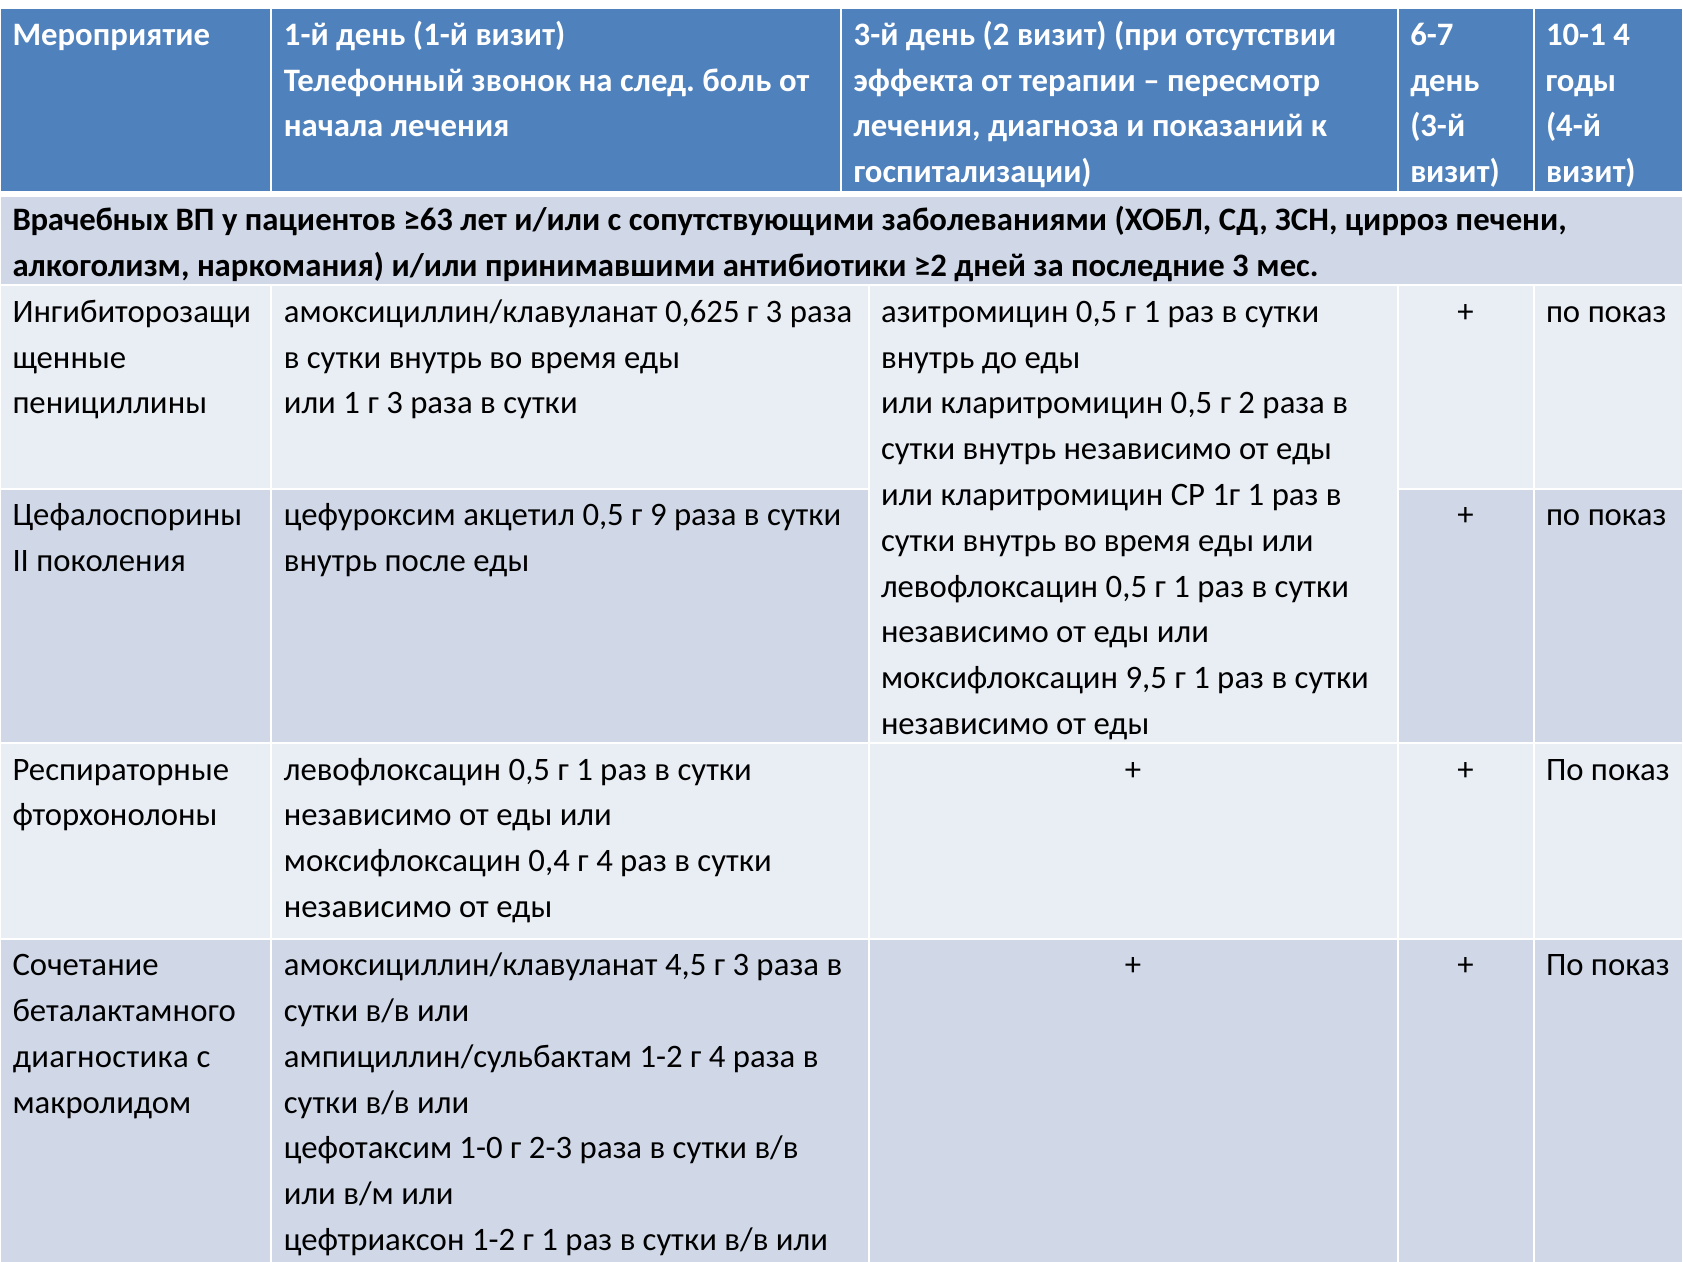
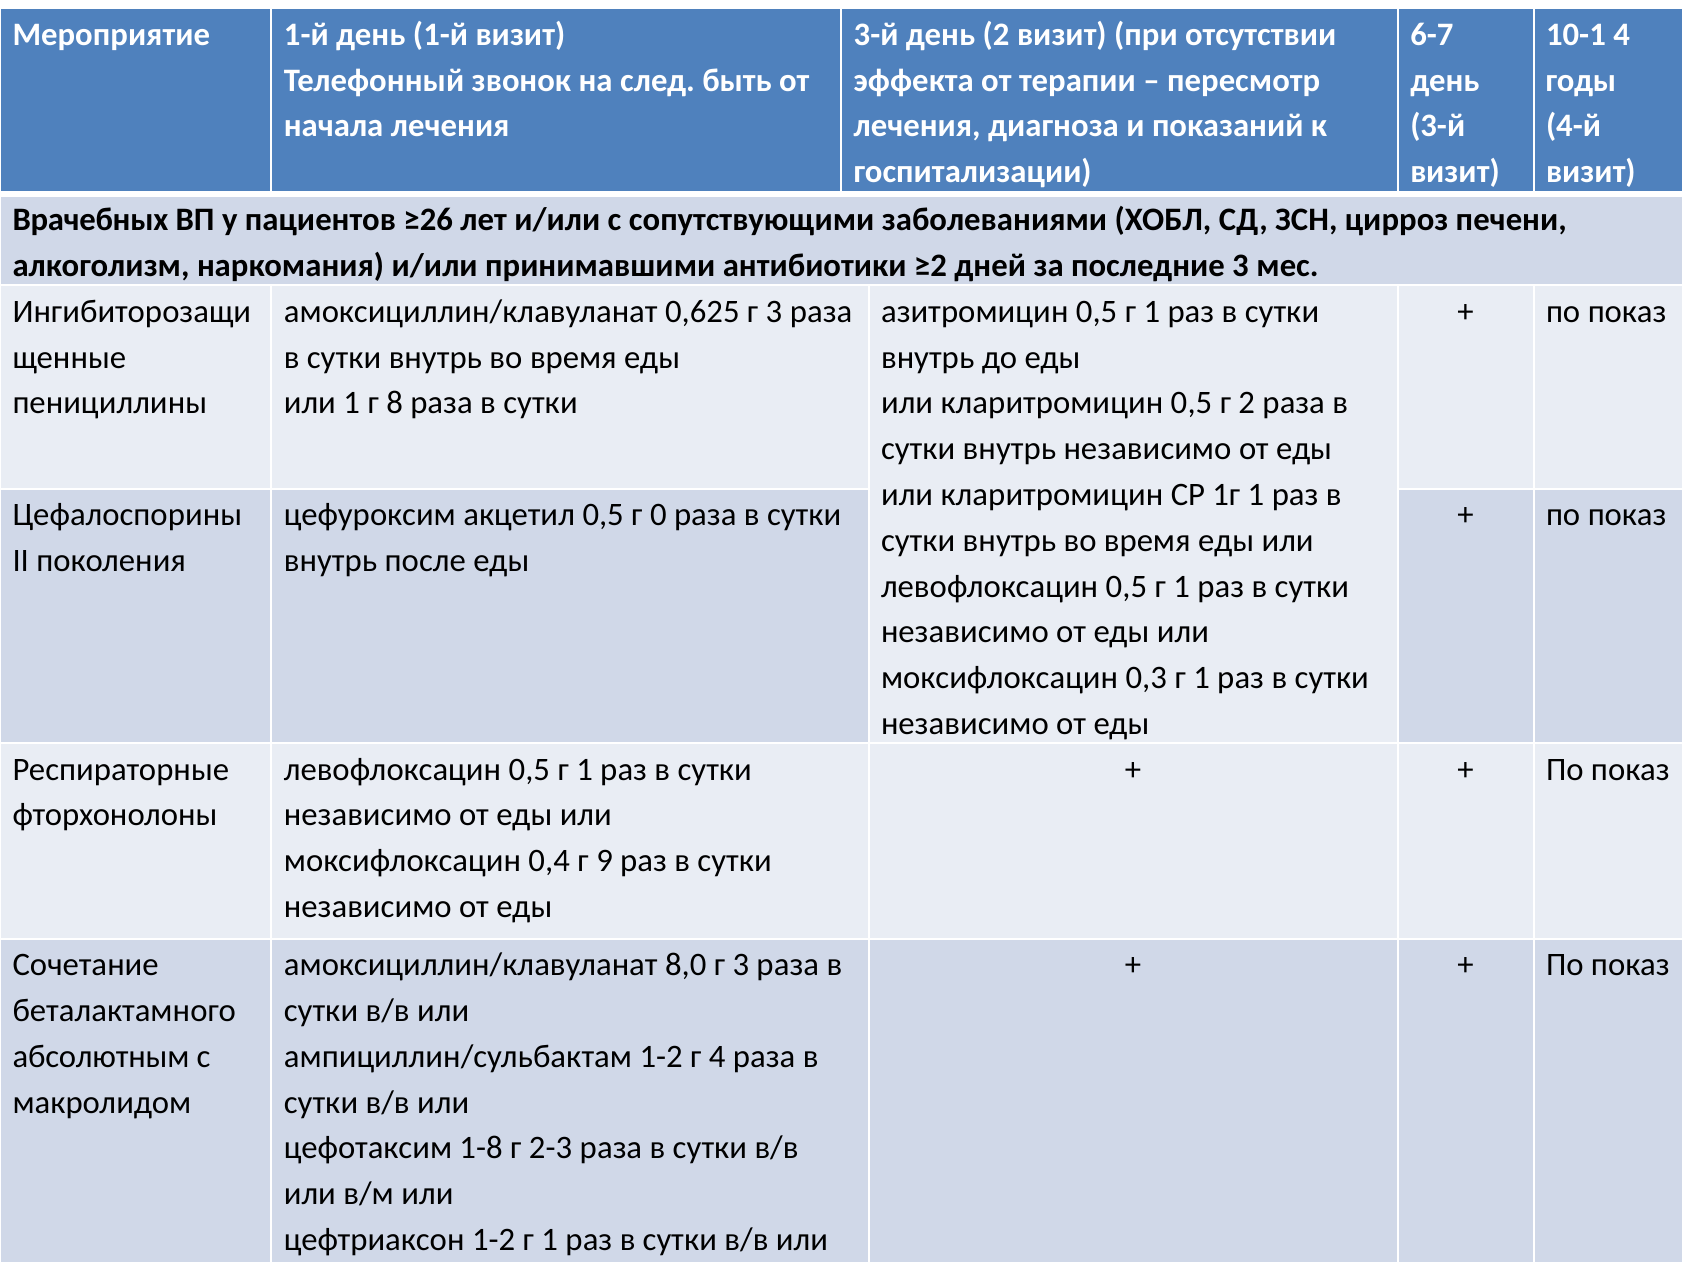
боль: боль -> быть (737, 80)
≥63: ≥63 -> ≥26 (428, 220)
1 г 3: 3 -> 8 (395, 403)
9: 9 -> 0 (658, 515)
9,5: 9,5 -> 0,3 (1146, 678)
0,4 г 4: 4 -> 9 (605, 861)
4,5: 4,5 -> 8,0 (686, 965)
диагностика: диагностика -> абсолютным (101, 1057)
1-0: 1-0 -> 1-8 (481, 1148)
